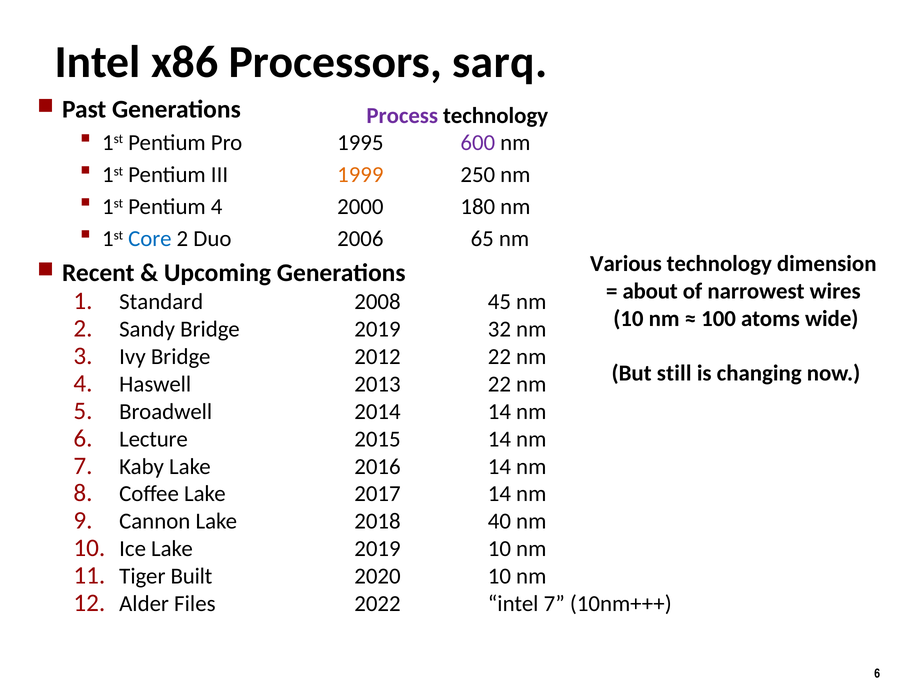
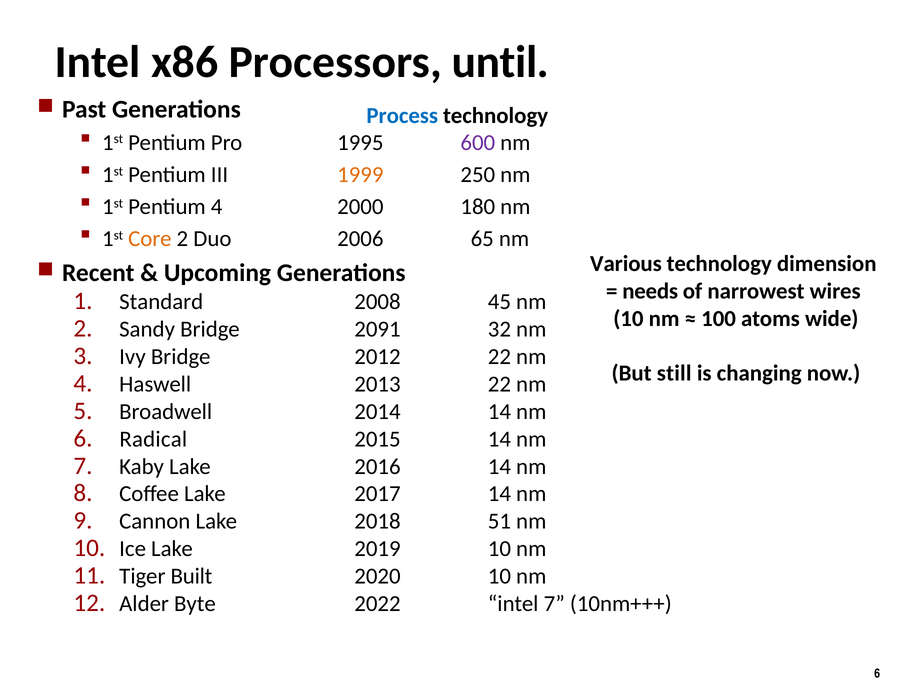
sarq: sarq -> until (500, 62)
Process colour: purple -> blue (402, 116)
Core colour: blue -> orange (150, 239)
about: about -> needs (650, 291)
Bridge 2019: 2019 -> 2091 (377, 329)
Lecture: Lecture -> Radical (153, 439)
40: 40 -> 51 (499, 522)
Files: Files -> Byte (195, 604)
